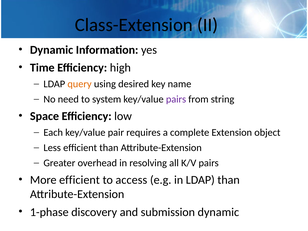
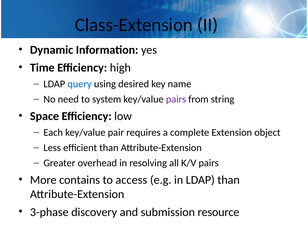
query colour: orange -> blue (80, 84)
More efficient: efficient -> contains (80, 180)
1-phase: 1-phase -> 3-phase (49, 212)
submission dynamic: dynamic -> resource (218, 212)
